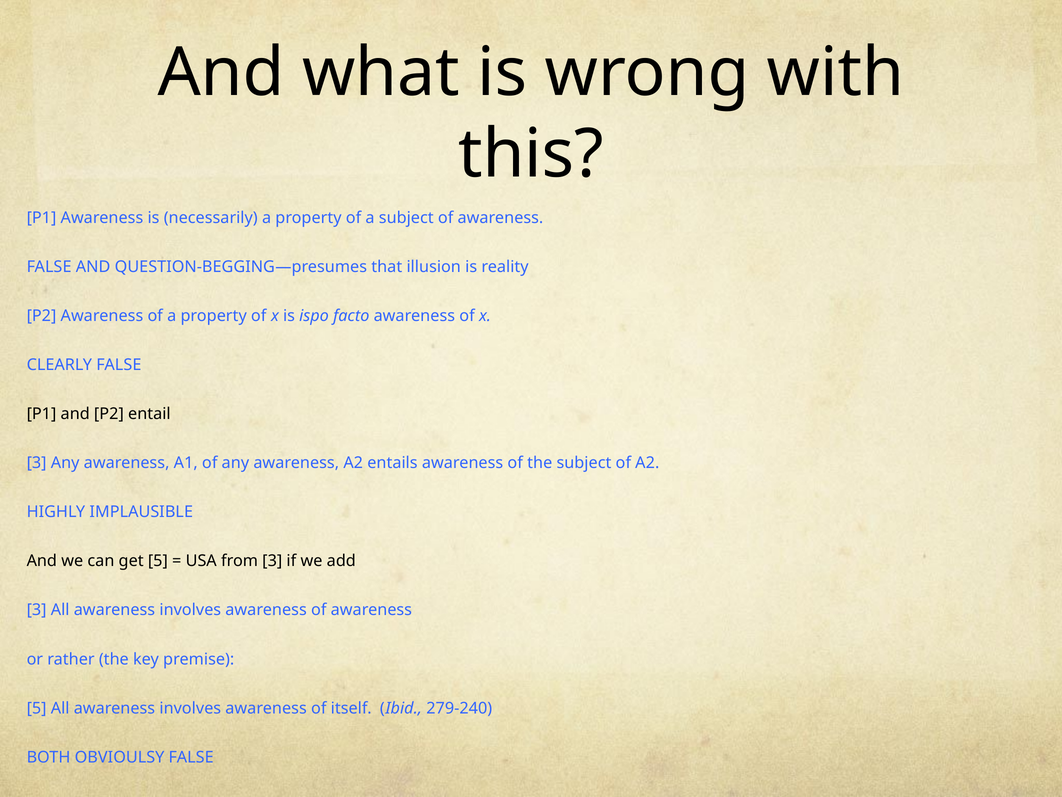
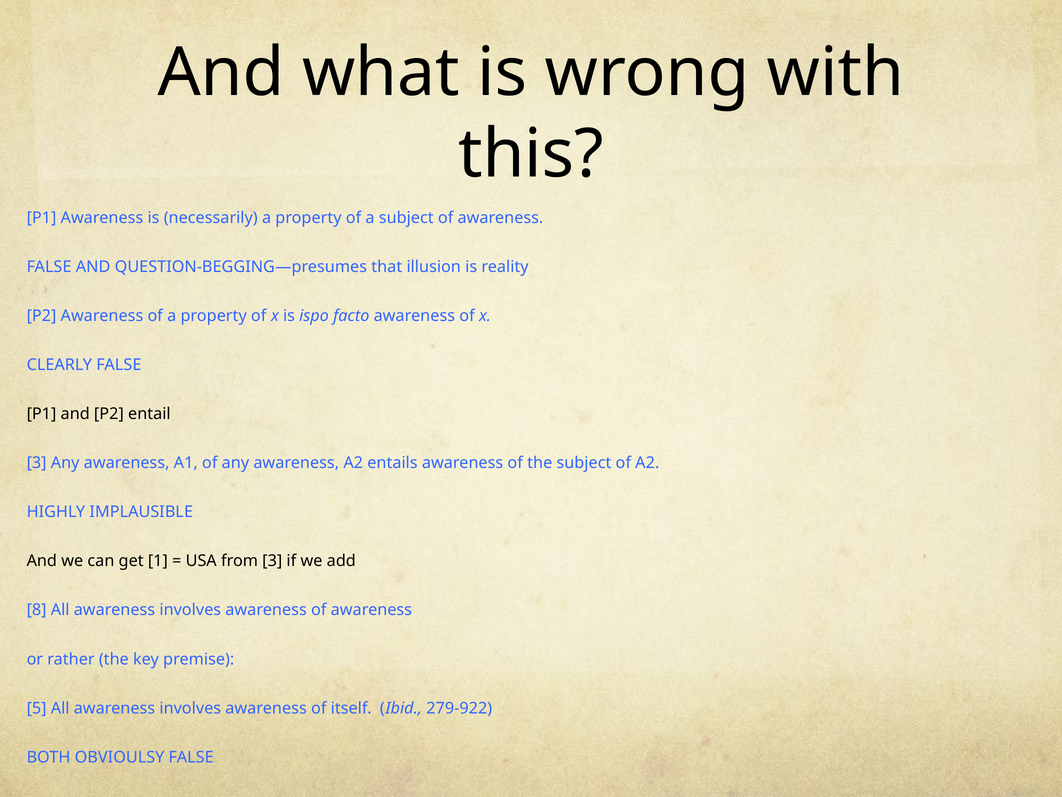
get 5: 5 -> 1 (158, 561)
3: 3 -> 8 (37, 610)
279-240: 279-240 -> 279-922 (459, 708)
